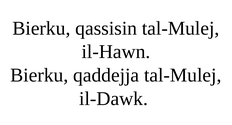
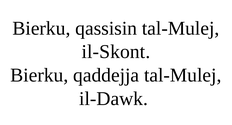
il-Hawn: il-Hawn -> il-Skont (116, 52)
